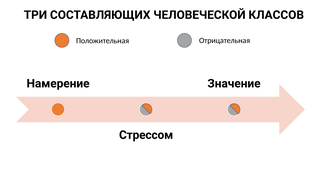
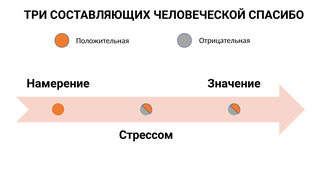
КЛАССОВ: КЛАССОВ -> СПАСИБО (276, 15)
